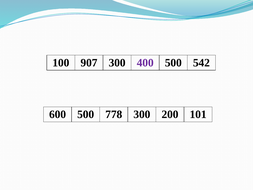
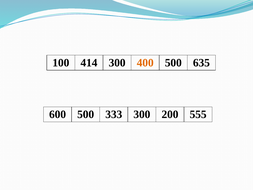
907: 907 -> 414 (89, 63)
400 colour: purple -> orange (145, 63)
542: 542 -> 635 (201, 63)
778: 778 -> 333 (114, 114)
101: 101 -> 555 (198, 114)
